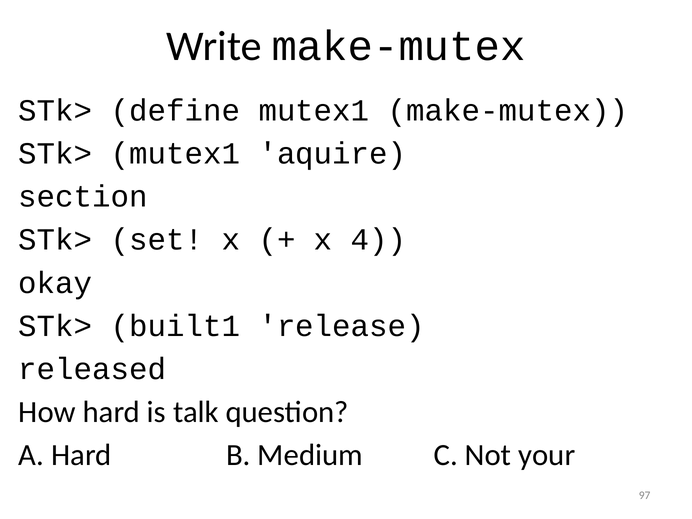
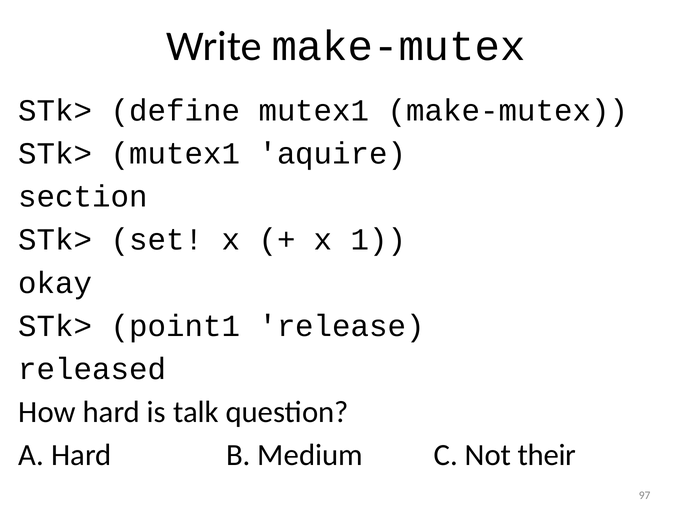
4: 4 -> 1 (379, 240)
built1: built1 -> point1 (175, 326)
your: your -> their (547, 455)
